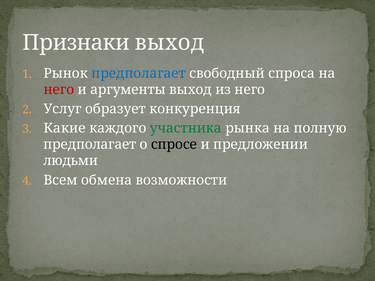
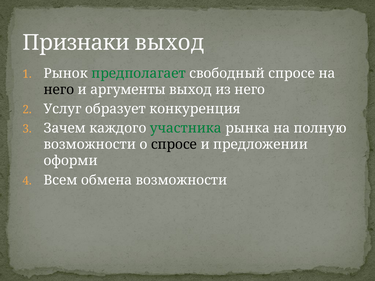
предполагает colour: blue -> green (139, 73)
свободный спроса: спроса -> спросе (292, 73)
него colour: red -> black (59, 90)
Какие: Какие -> Зачем (65, 128)
предполагает: предполагает -> возможности (90, 145)
людьми: людьми -> оформи (71, 161)
